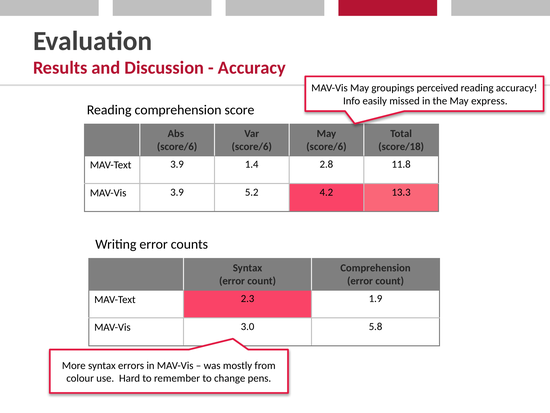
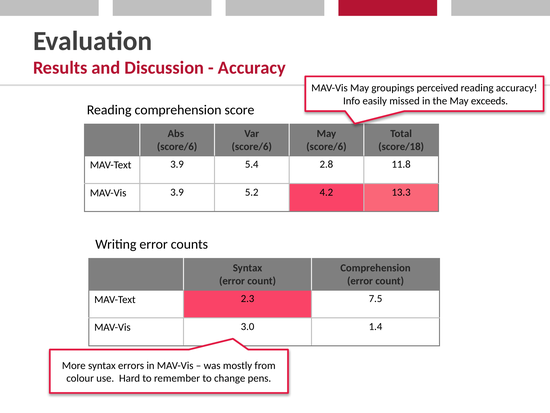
express: express -> exceeds (489, 101)
1.4: 1.4 -> 5.4 (252, 164)
1.9: 1.9 -> 7.5 (376, 298)
5.8: 5.8 -> 1.4 (376, 326)
